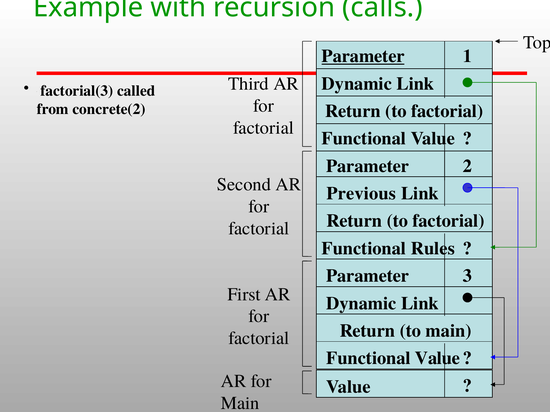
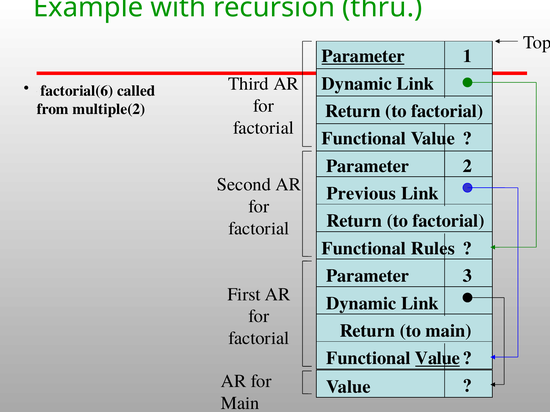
calls: calls -> thru (382, 7)
factorial(3: factorial(3 -> factorial(6 (77, 91)
concrete(2: concrete(2 -> multiple(2 (109, 109)
Value underline: none -> present (438, 359)
